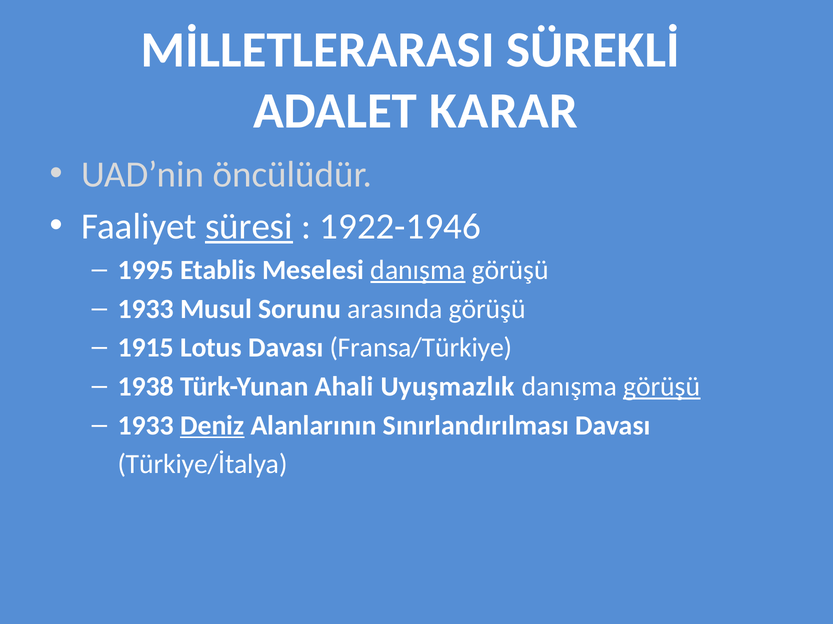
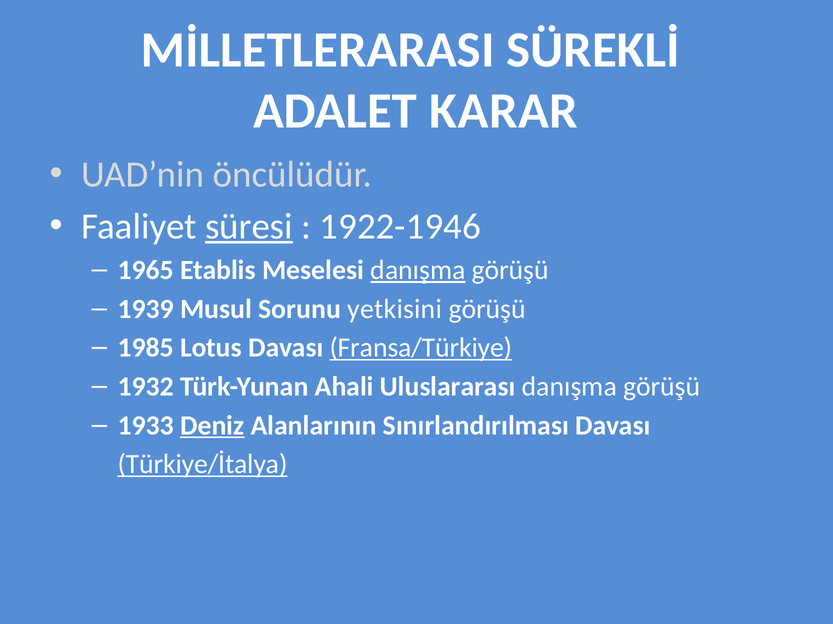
1995: 1995 -> 1965 (146, 270)
1933: 1933 -> 1939 (146, 309)
arasında: arasında -> yetkisini (395, 309)
1915: 1915 -> 1985 (146, 348)
Fransa/Türkiye underline: none -> present (421, 348)
1938: 1938 -> 1932 (146, 387)
Uyuşmazlık: Uyuşmazlık -> Uluslararası (448, 387)
görüşü underline: present -> none (662, 387)
Türkiye/İtalya underline: none -> present (203, 465)
